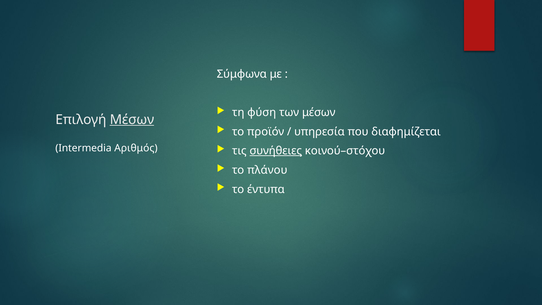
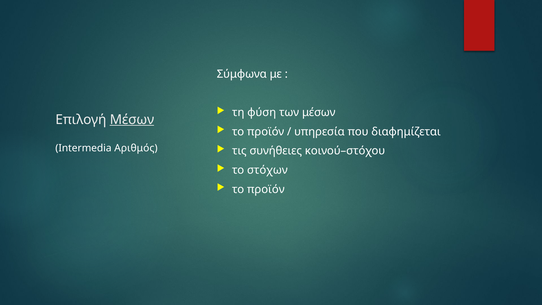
συνήθειες underline: present -> none (276, 151)
πλάνου: πλάνου -> στόχων (267, 170)
έντυπα: έντυπα -> προϊόν (266, 189)
